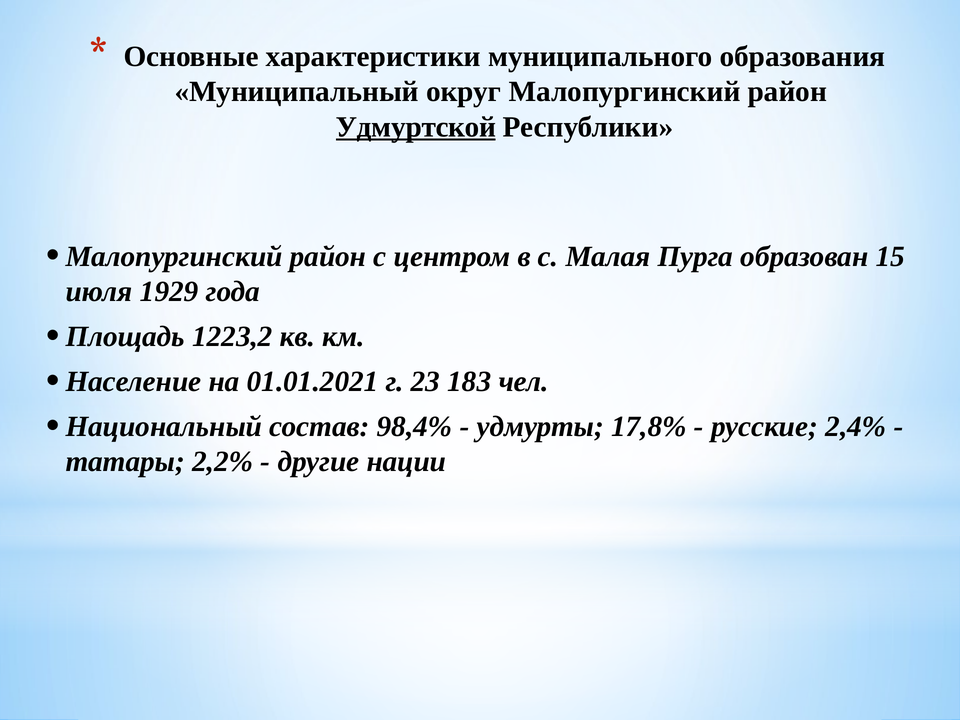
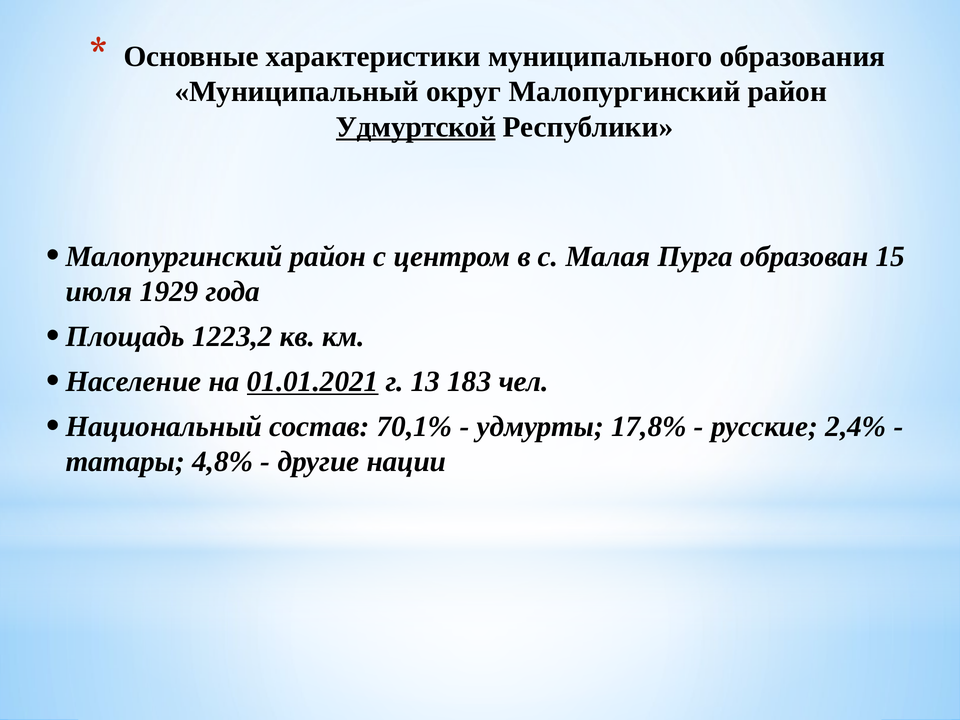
01.01.2021 underline: none -> present (313, 382)
23: 23 -> 13 (425, 382)
98,4%: 98,4% -> 70,1% (415, 427)
2,2%: 2,2% -> 4,8% (223, 462)
